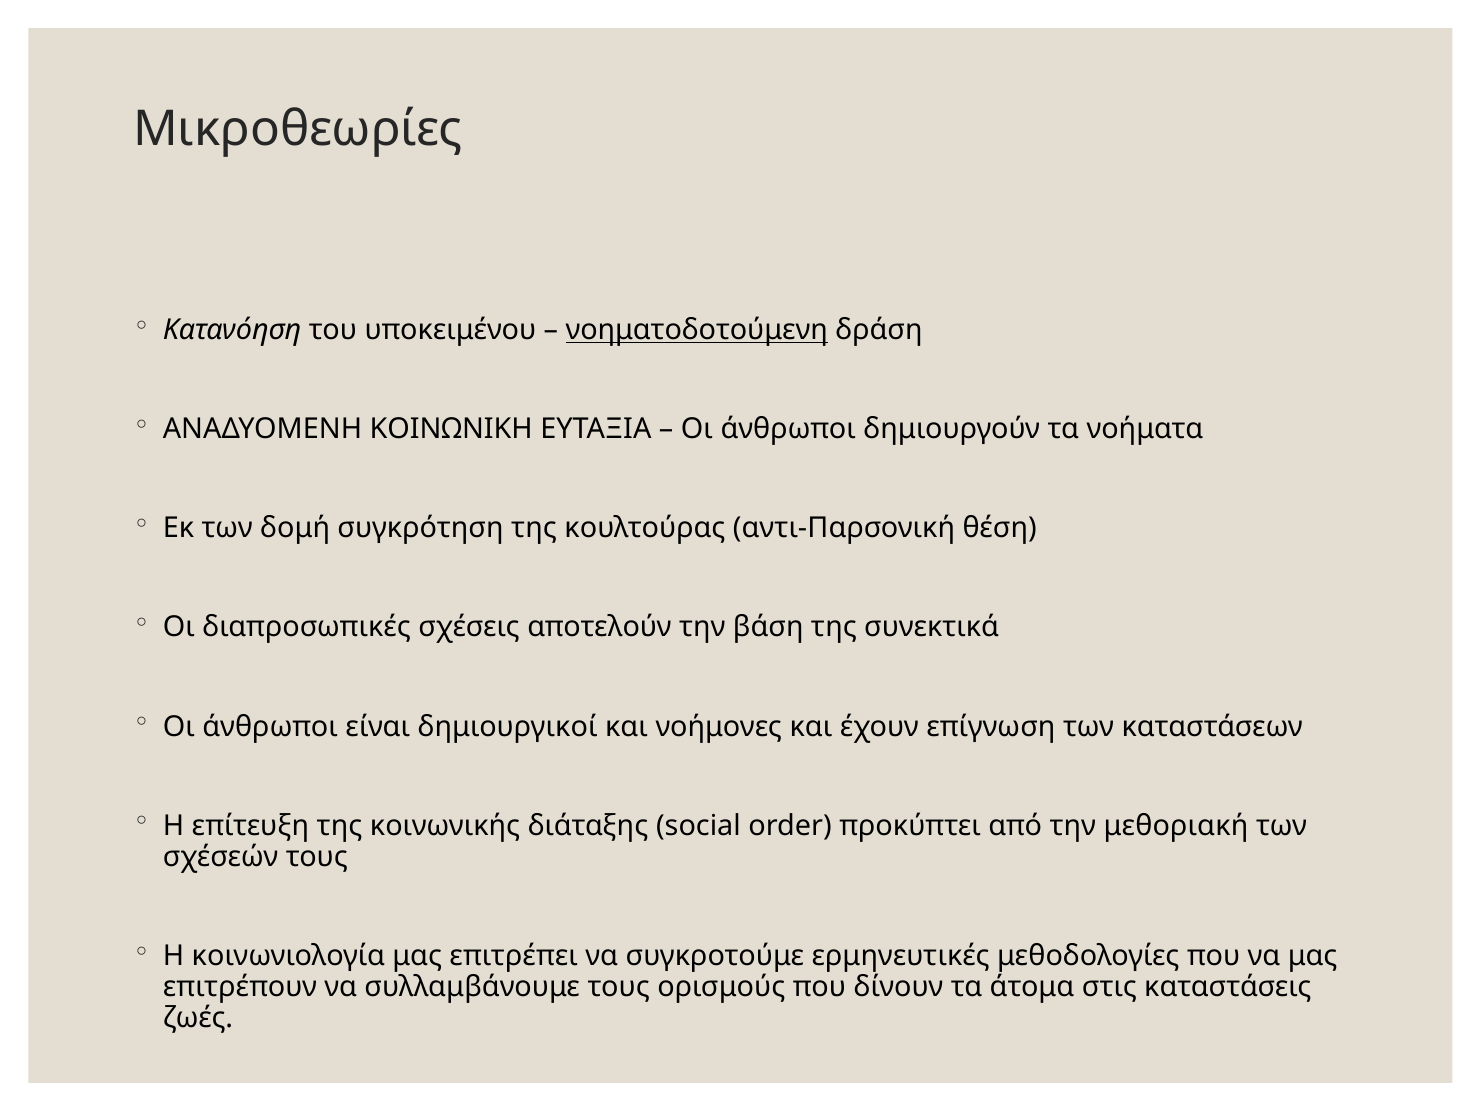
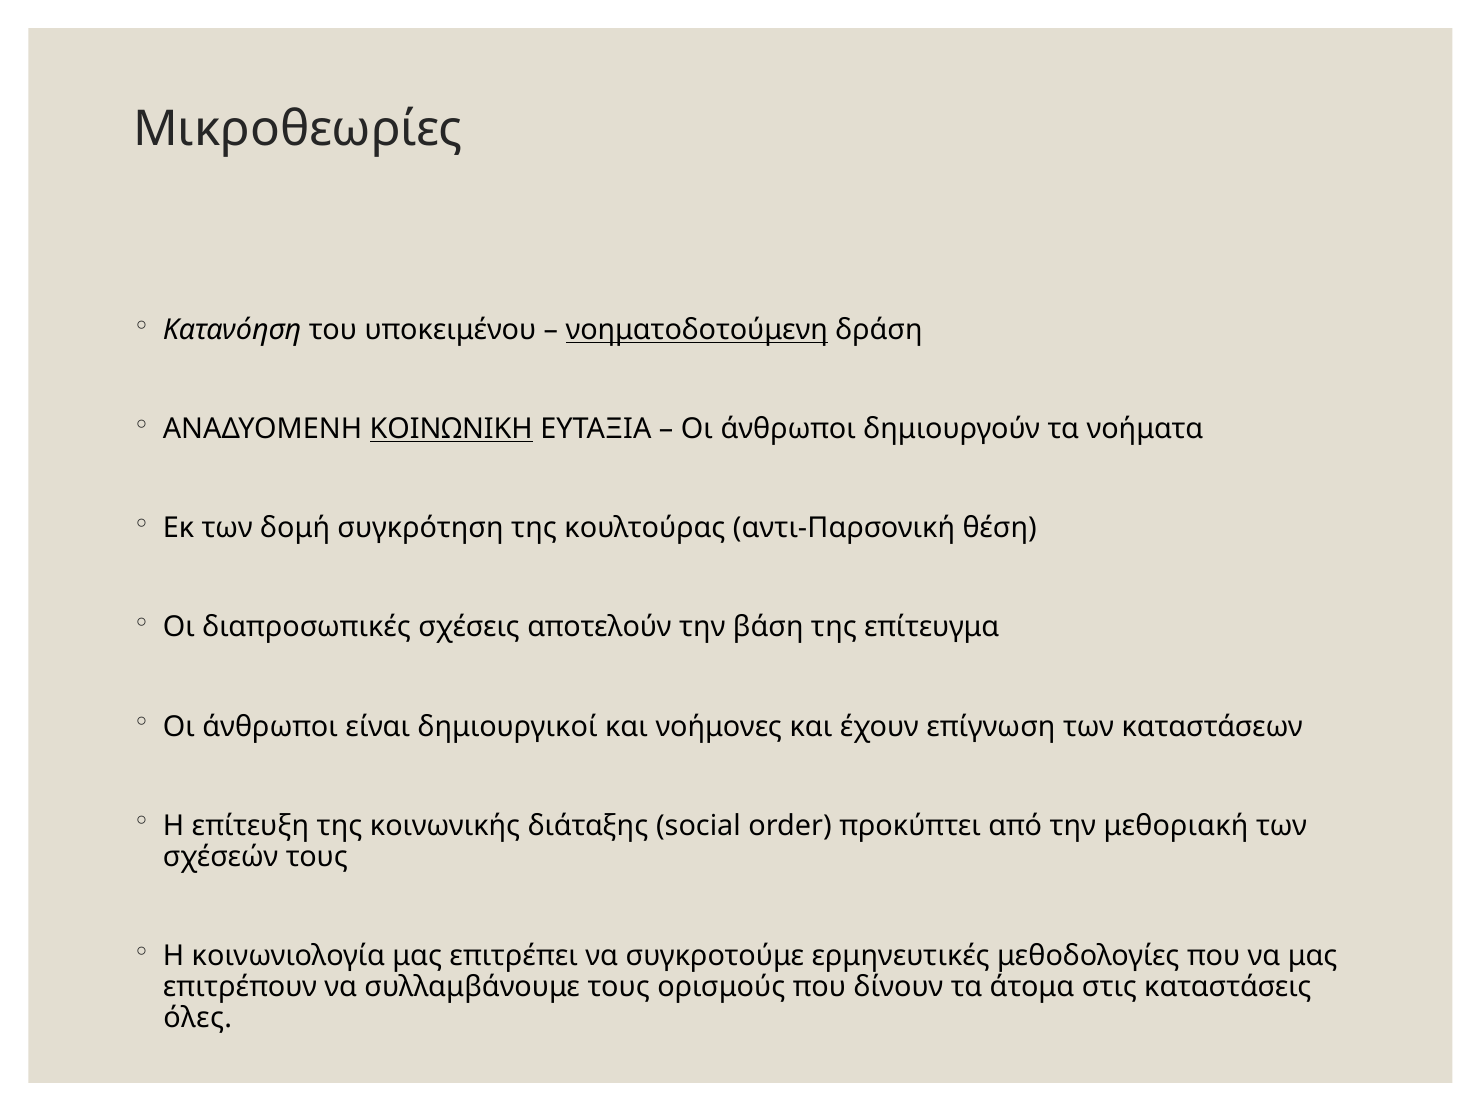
ΚΟΙΝΩΝΙΚΗ underline: none -> present (451, 429)
συνεκτικά: συνεκτικά -> επίτευγμα (932, 627)
ζωές: ζωές -> όλες (198, 1018)
